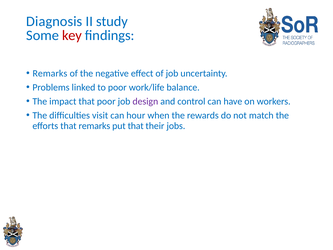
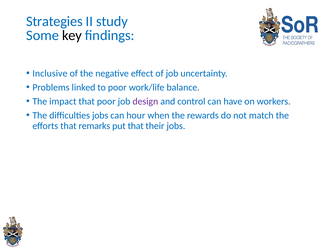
Diagnosis: Diagnosis -> Strategies (54, 21)
key colour: red -> black (72, 35)
Remarks: Remarks -> Inclusive (50, 73)
difficulties visit: visit -> jobs (100, 115)
